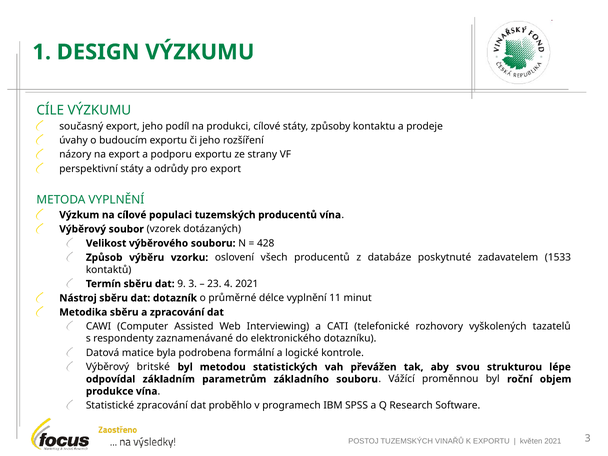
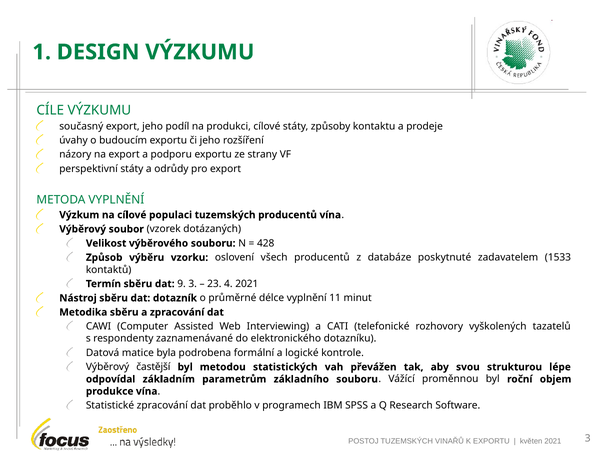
britské: britské -> častější (153, 367)
